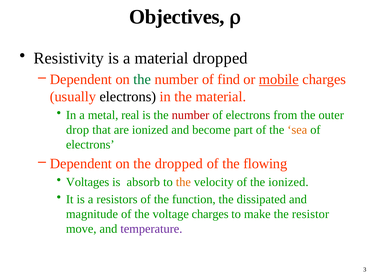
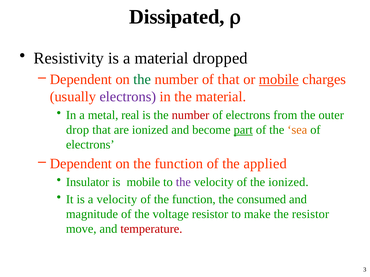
Objectives: Objectives -> Dissipated (177, 17)
of find: find -> that (229, 80)
electrons colour: black -> purple (128, 97)
part underline: none -> present (243, 130)
on the dropped: dropped -> function (179, 164)
flowing: flowing -> applied (265, 164)
Voltages: Voltages -> Insulator (88, 182)
is absorb: absorb -> mobile (143, 182)
the colour: orange -> purple (183, 182)
a resistors: resistors -> velocity (117, 200)
dissipated: dissipated -> consumed (261, 200)
voltage charges: charges -> resistor (210, 214)
temperature colour: purple -> red (151, 229)
